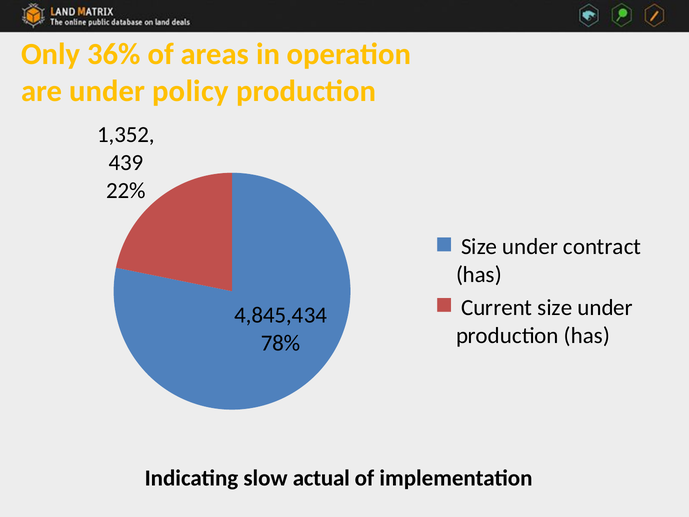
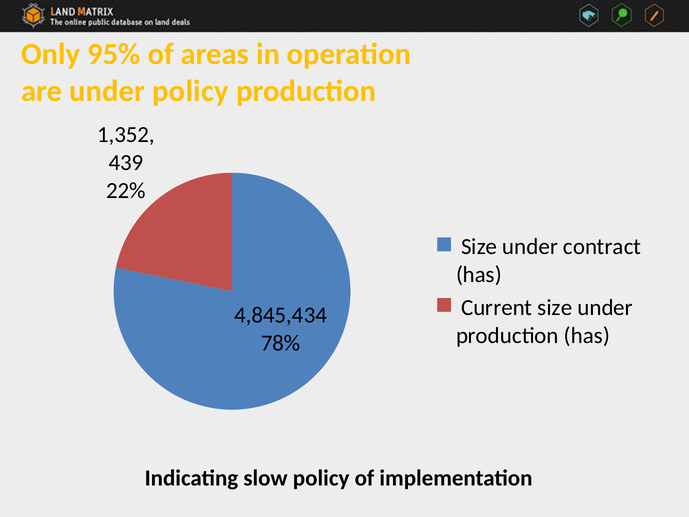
36%: 36% -> 95% (114, 54)
slow actual: actual -> policy (321, 478)
